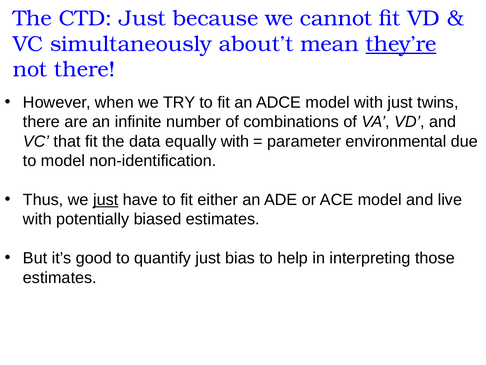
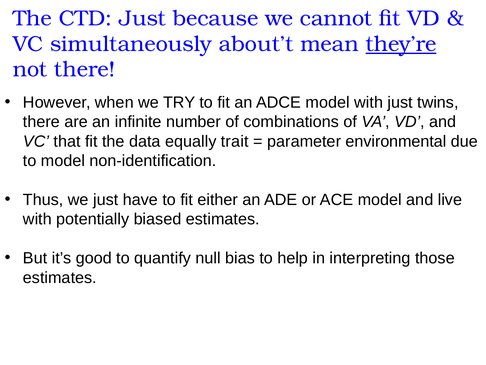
equally with: with -> trait (235, 141)
just underline: present -> none (106, 200)
quantify just: just -> null (208, 258)
